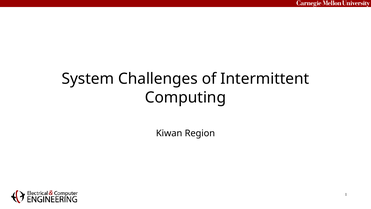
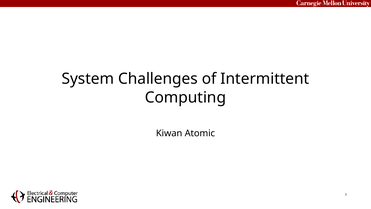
Region: Region -> Atomic (200, 133)
